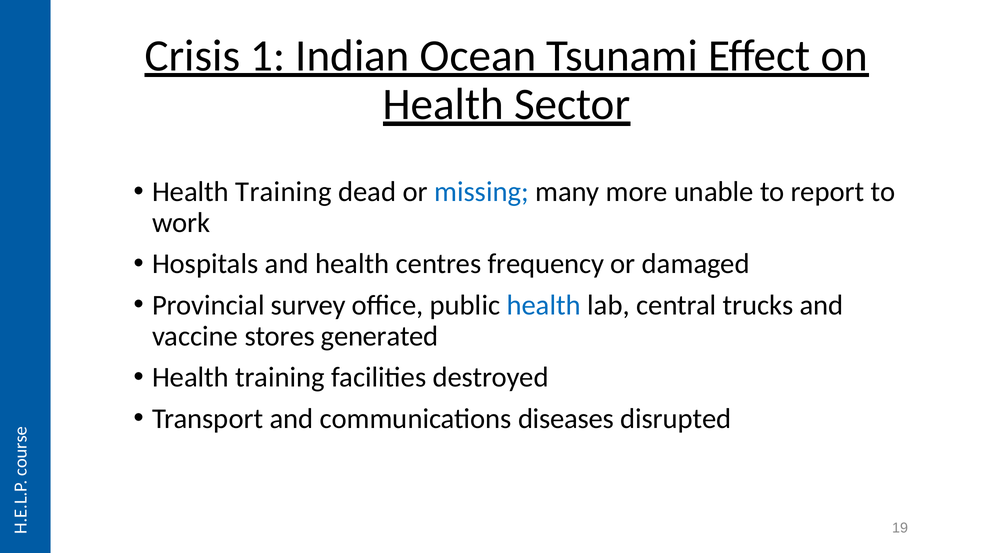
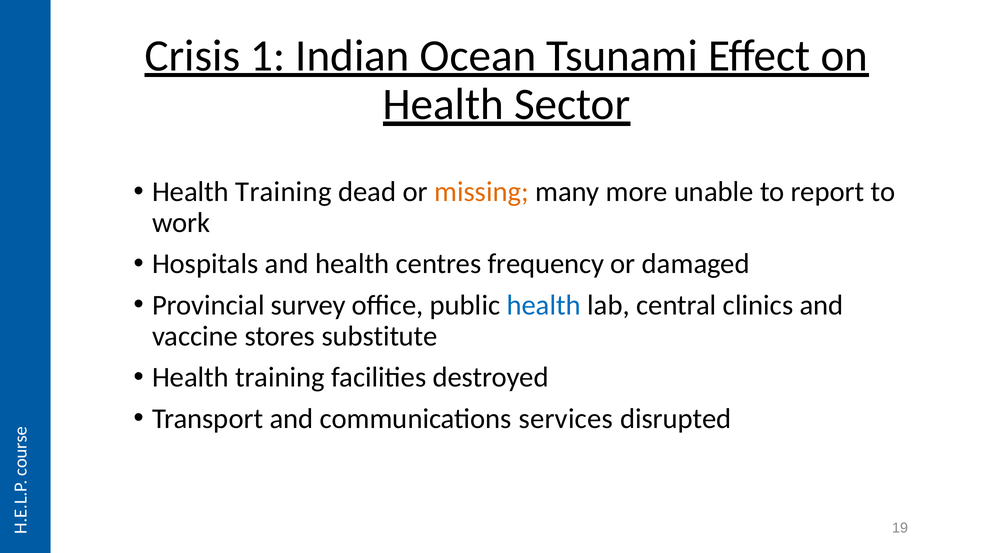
missing colour: blue -> orange (481, 192)
trucks: trucks -> clinics (758, 305)
generated: generated -> substitute (380, 336)
diseases: diseases -> services (566, 418)
